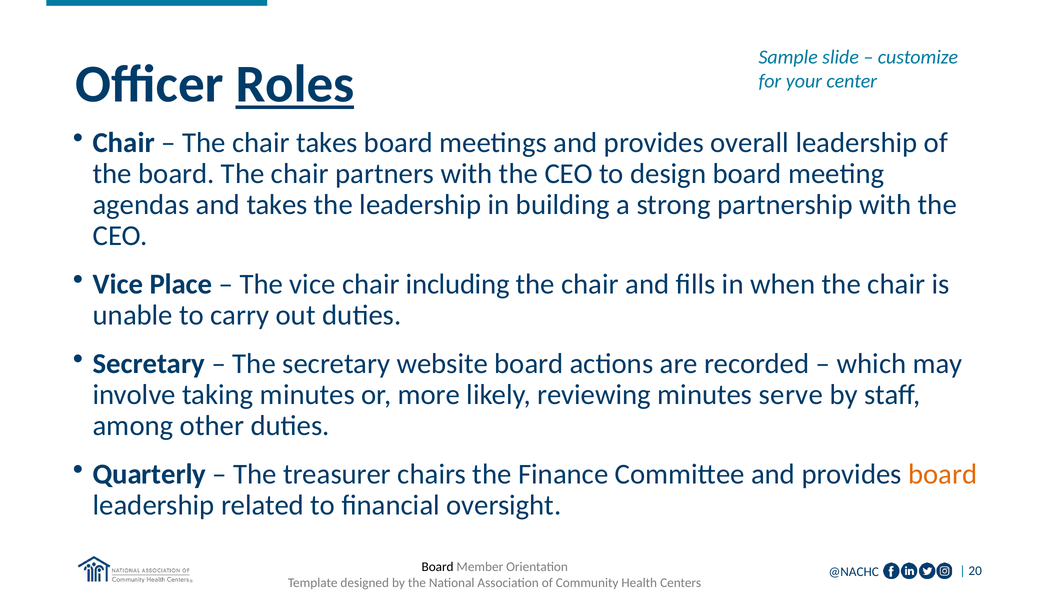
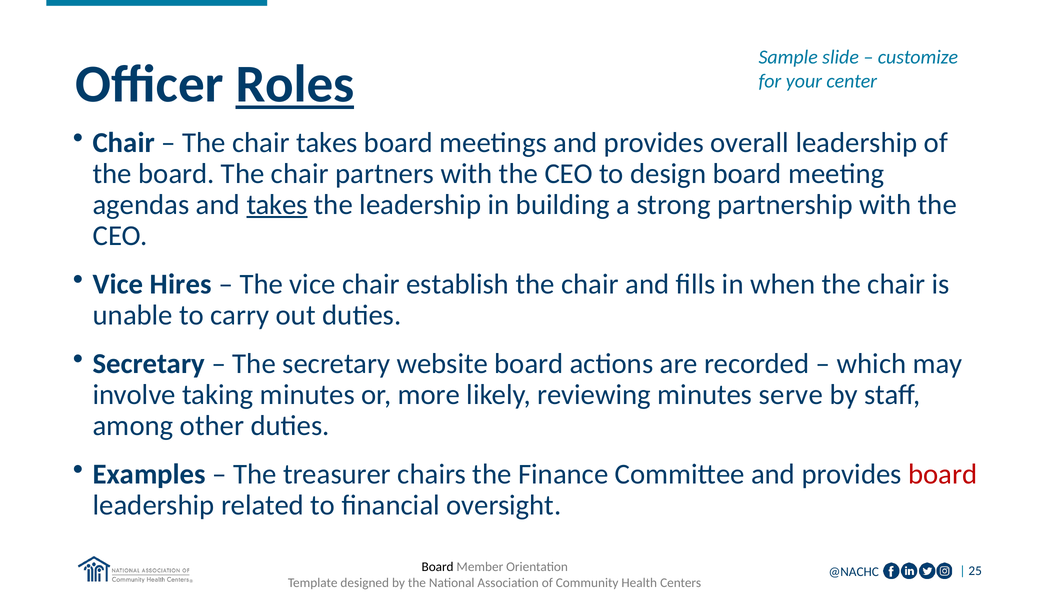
takes underline: none -> present (277, 205)
Place: Place -> Hires (181, 284)
including: including -> establish (458, 284)
Quarterly: Quarterly -> Examples (149, 474)
board colour: orange -> red (943, 474)
20: 20 -> 25 (975, 571)
